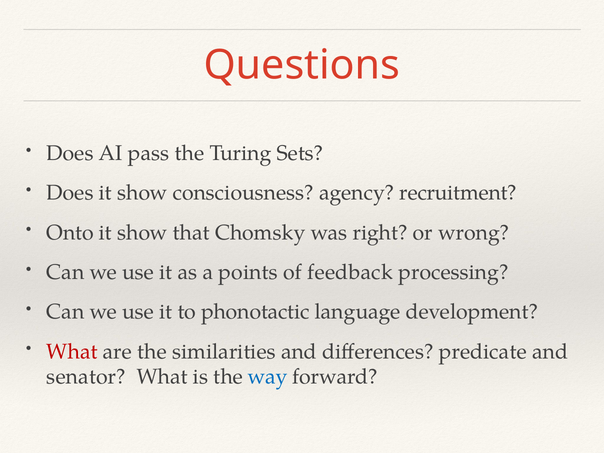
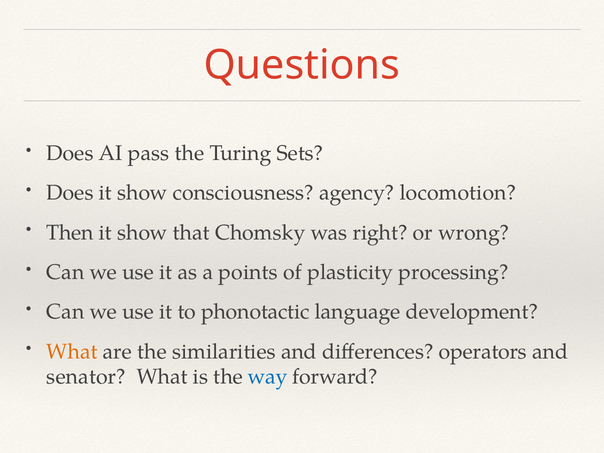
recruitment: recruitment -> locomotion (458, 193)
Onto: Onto -> Then (70, 233)
feedback: feedback -> plasticity (350, 272)
What colour: red -> orange (72, 352)
predicate: predicate -> operators (483, 352)
